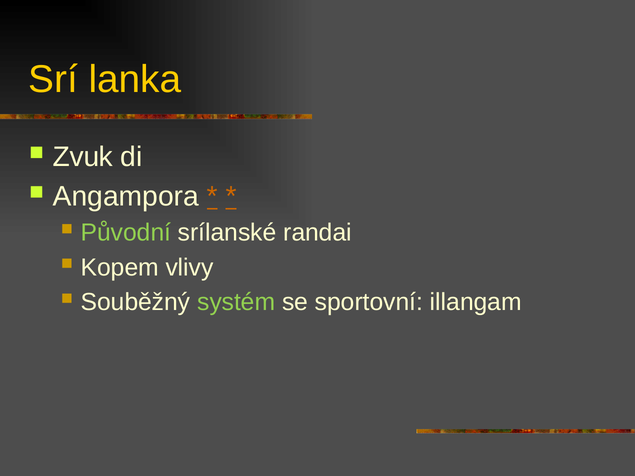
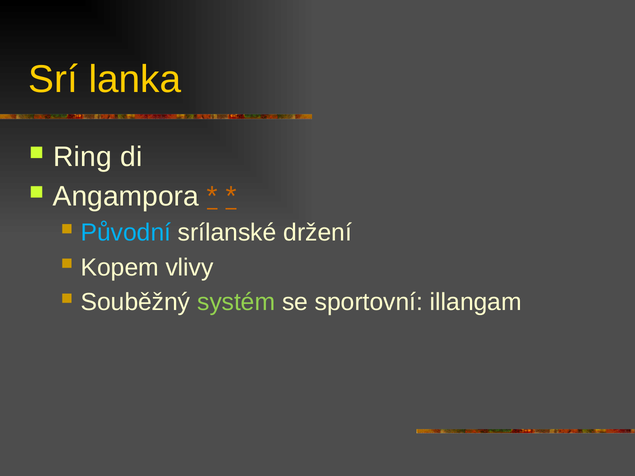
Zvuk: Zvuk -> Ring (83, 157)
Původní colour: light green -> light blue (126, 233)
randai: randai -> držení (318, 233)
